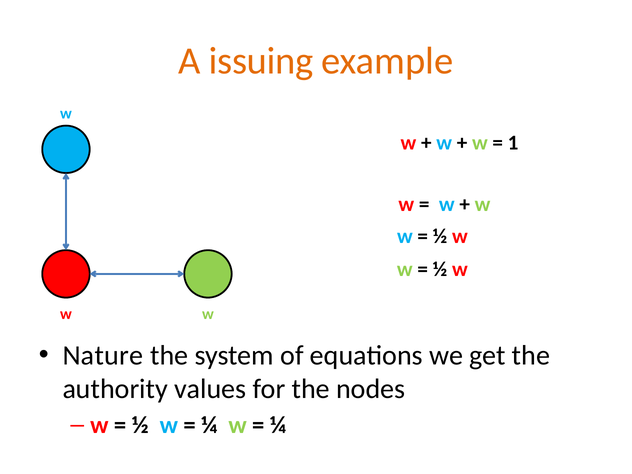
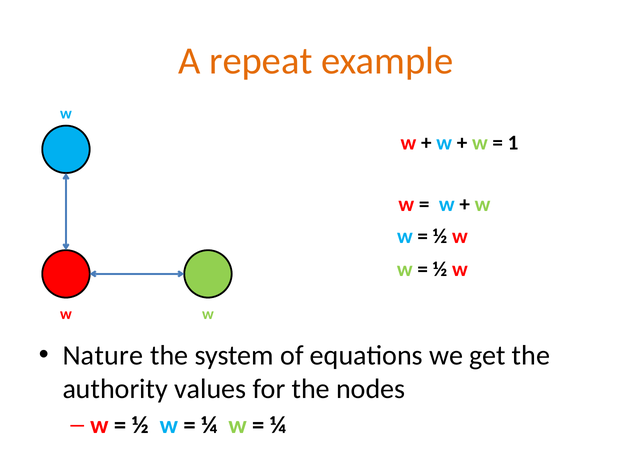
issuing: issuing -> repeat (261, 61)
